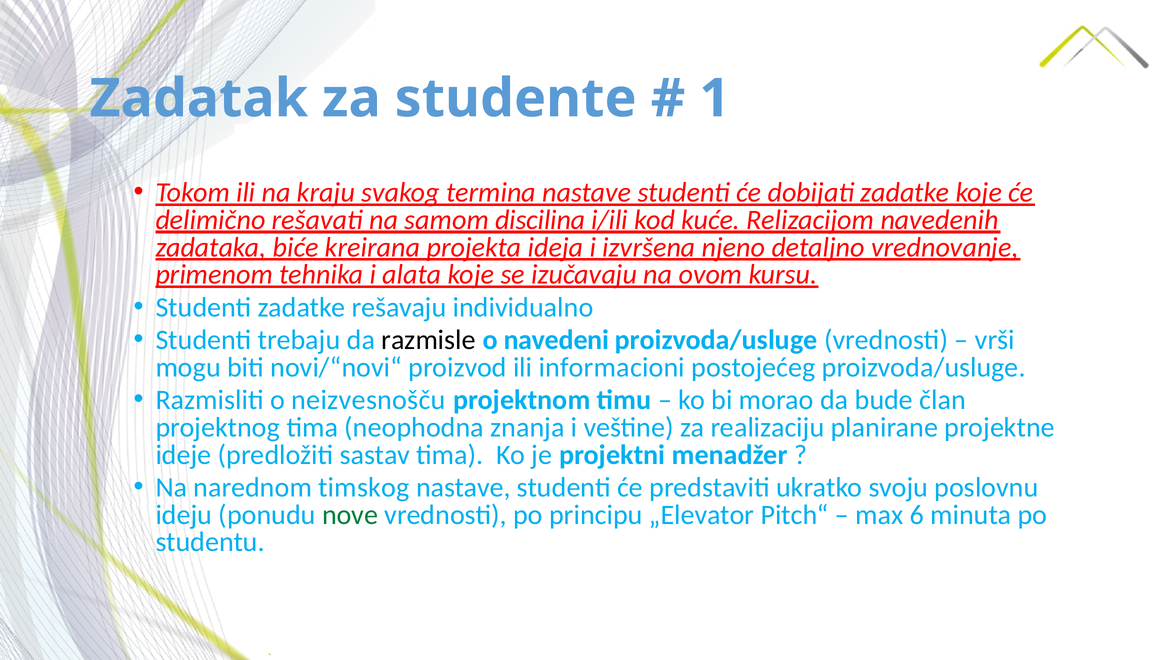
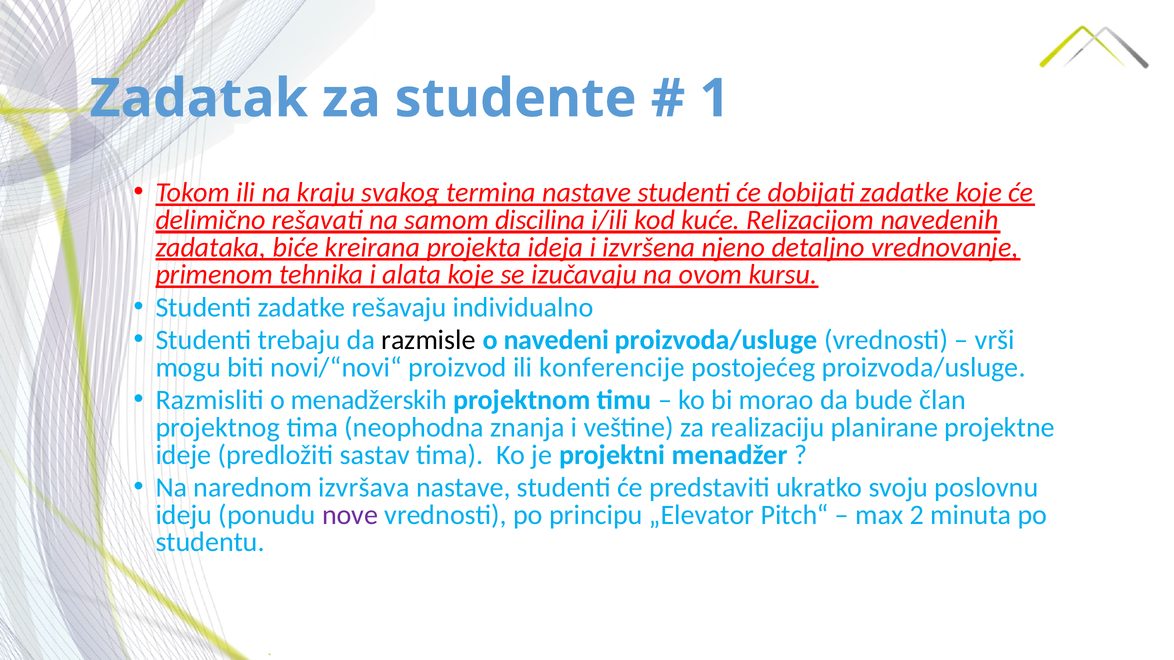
informacioni: informacioni -> konferencije (612, 368)
neizvesnošču: neizvesnošču -> menadžerskih (369, 400)
timskog: timskog -> izvršava (364, 488)
nove colour: green -> purple (350, 515)
6: 6 -> 2 (917, 515)
